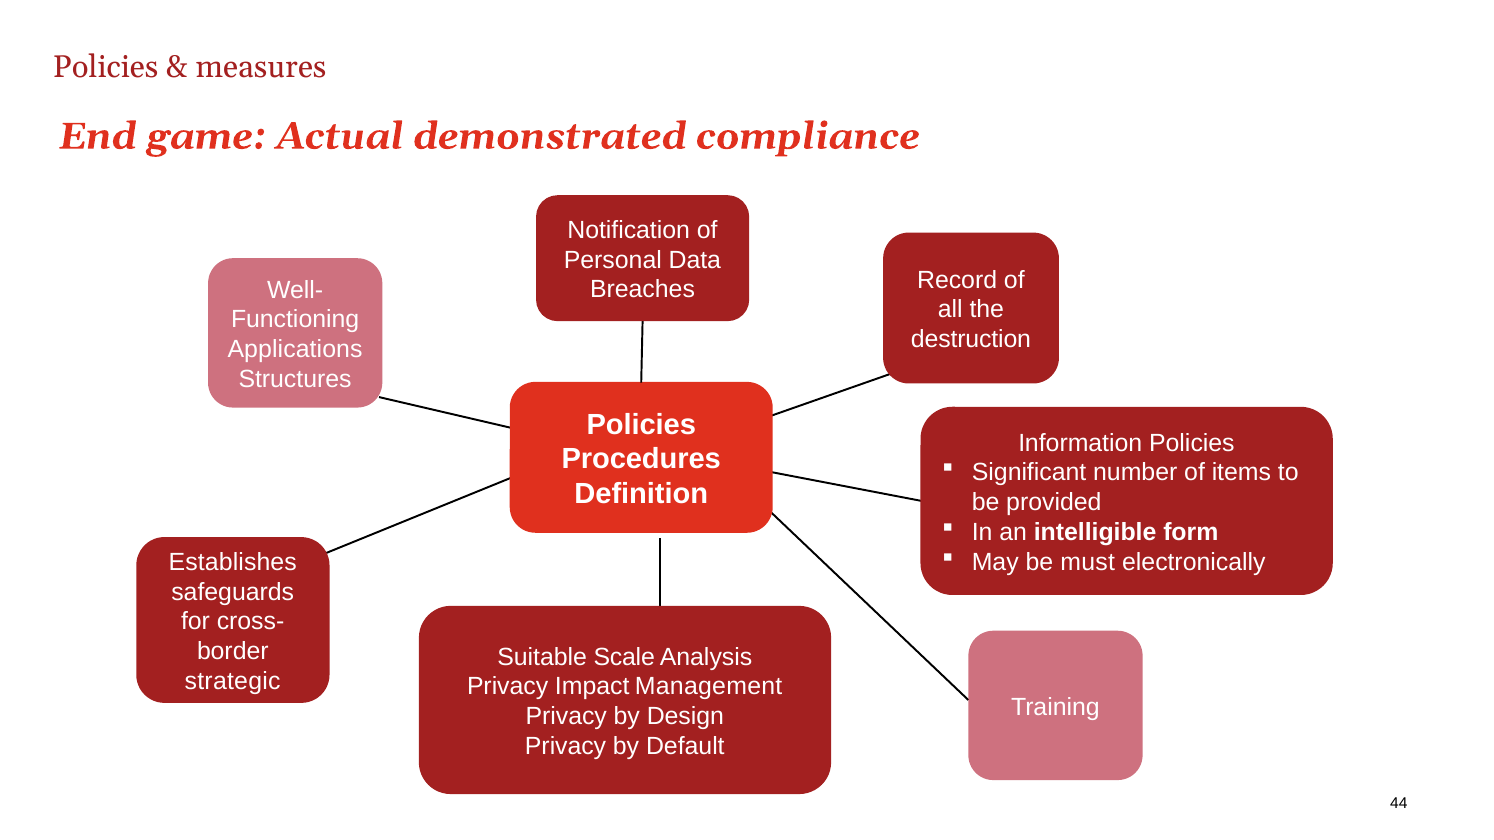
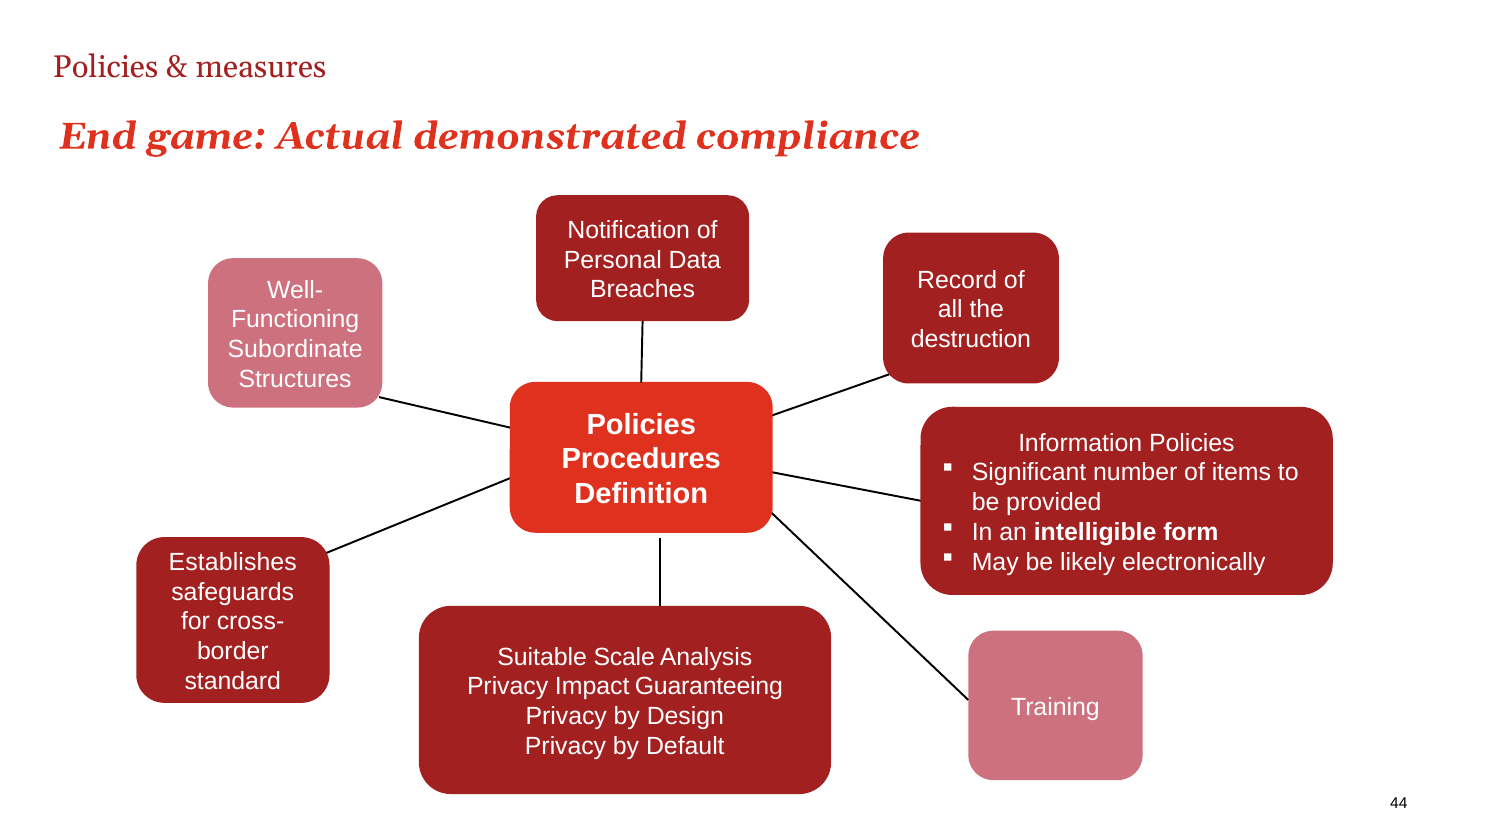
Applications: Applications -> Subordinate (295, 350)
must: must -> likely (1088, 562)
strategic: strategic -> standard (233, 682)
Management: Management -> Guaranteeing (709, 687)
